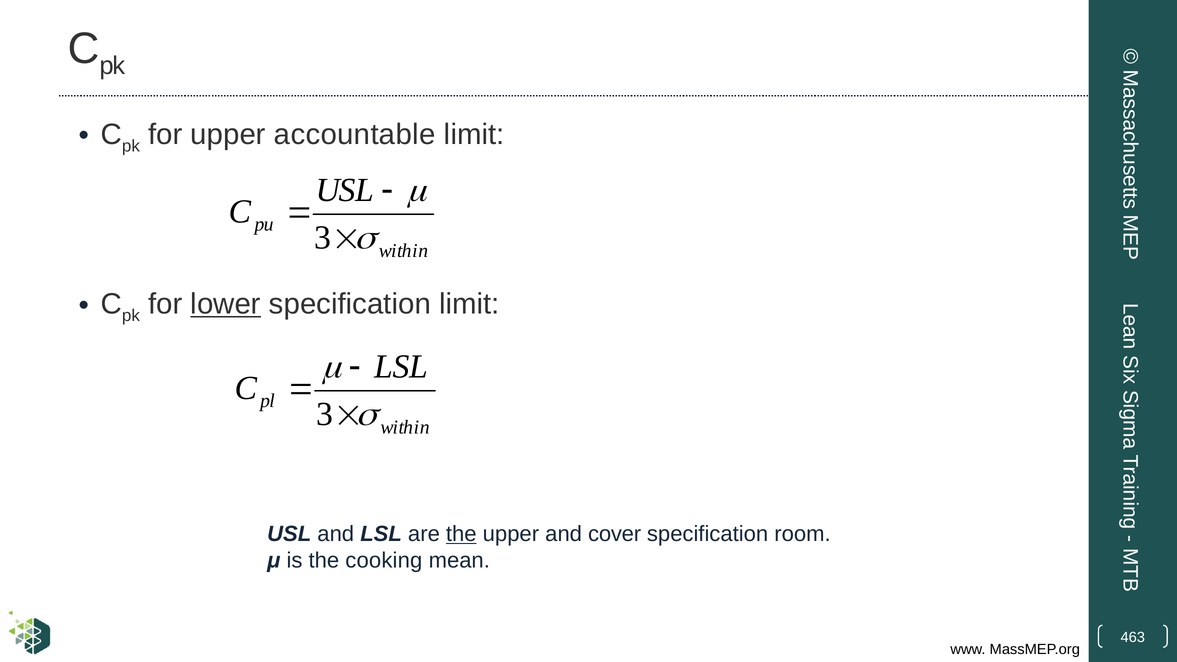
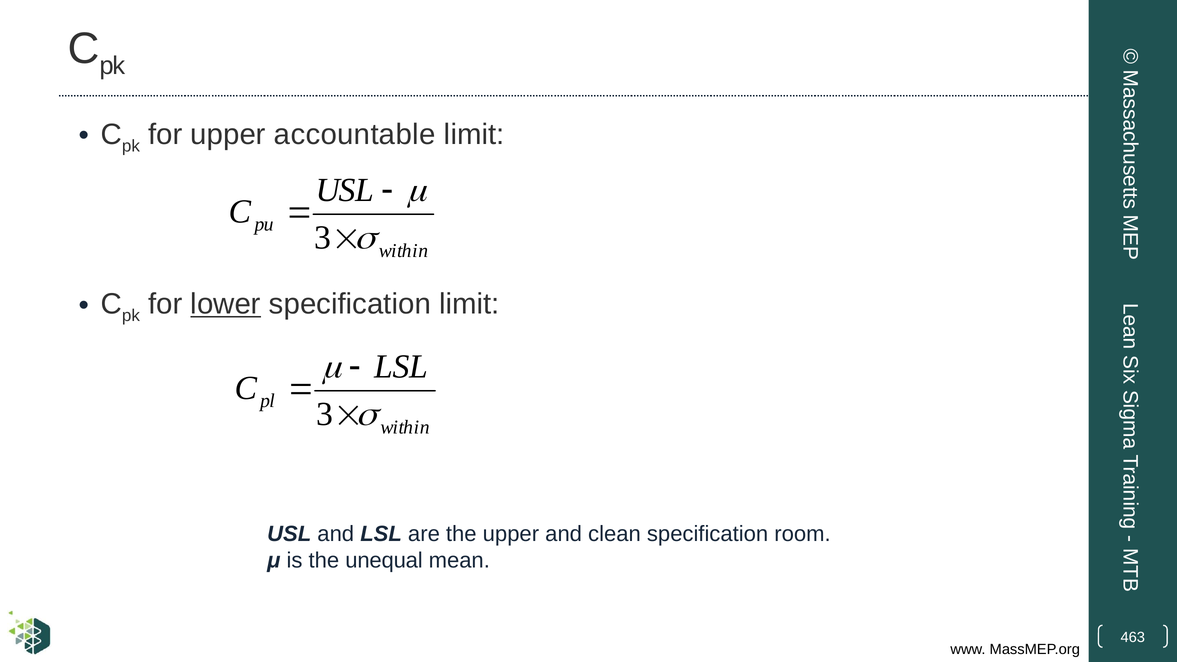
the underline: present -> none (461, 534)
cover: cover -> clean (614, 534)
cooking: cooking -> unequal (384, 561)
